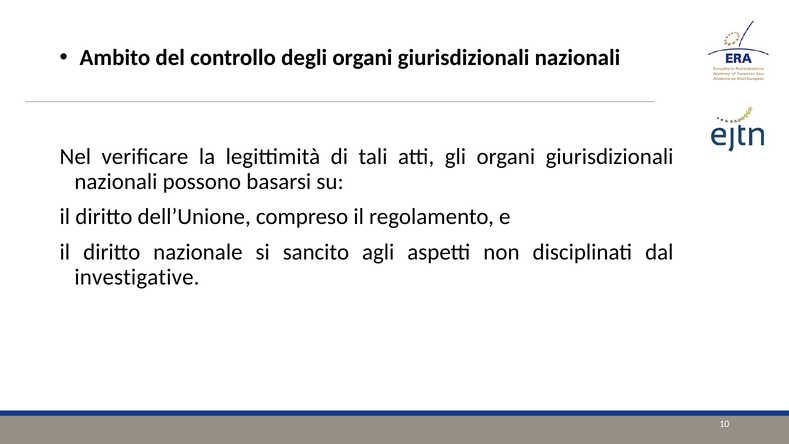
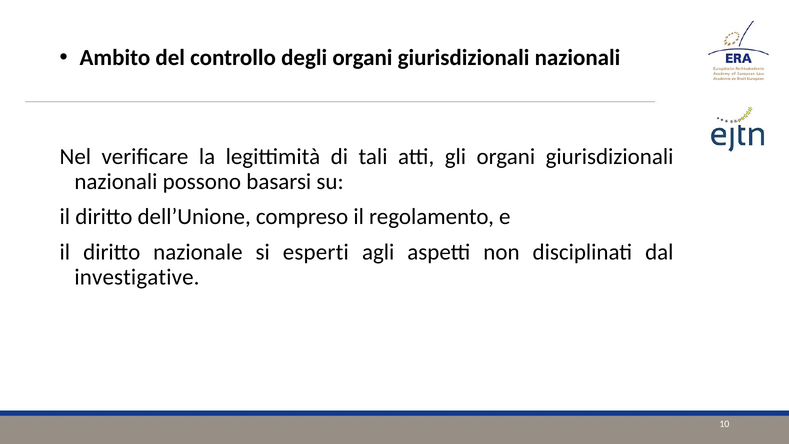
sancito: sancito -> esperti (316, 252)
